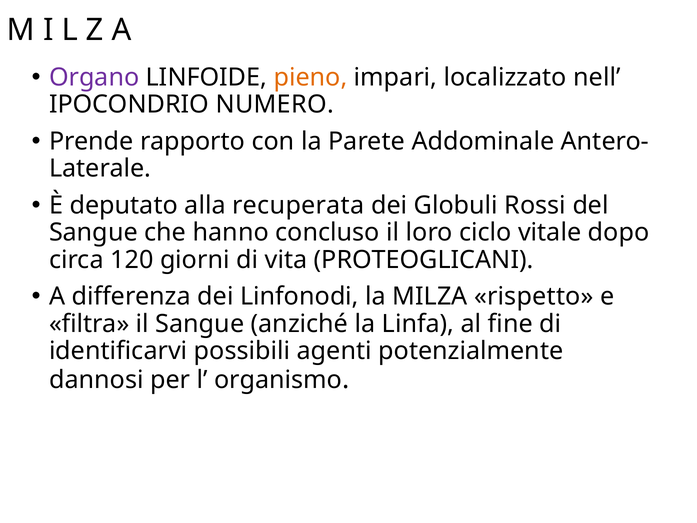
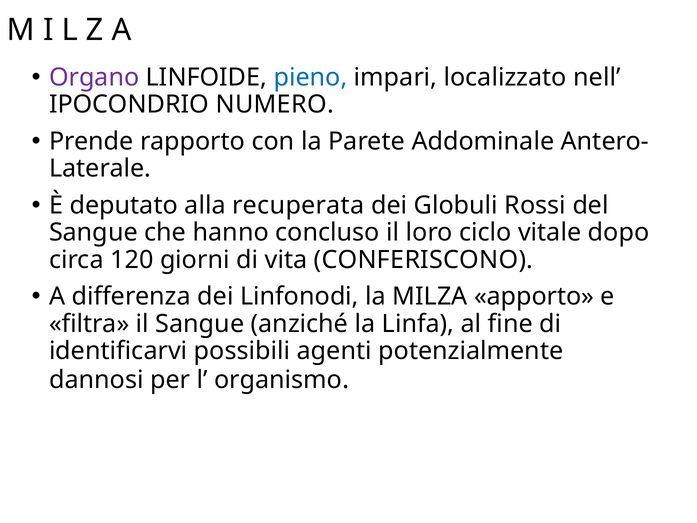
pieno colour: orange -> blue (310, 77)
PROTEOGLICANI: PROTEOGLICANI -> CONFERISCONO (423, 260)
rispetto: rispetto -> apporto (534, 297)
